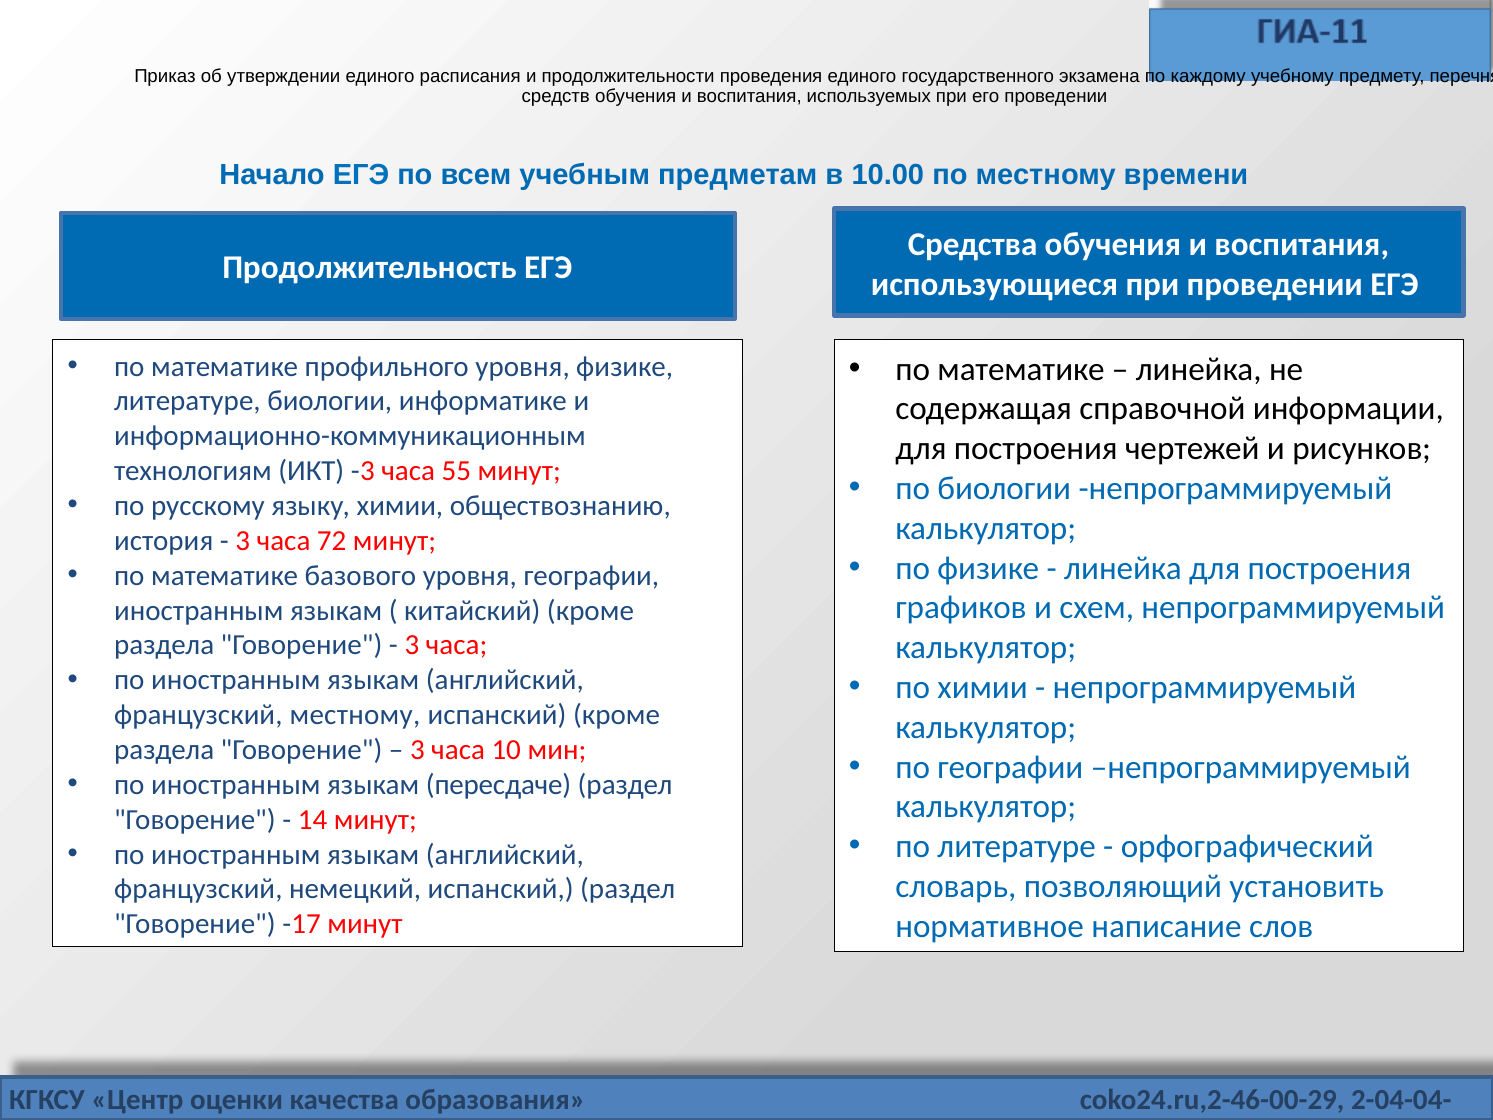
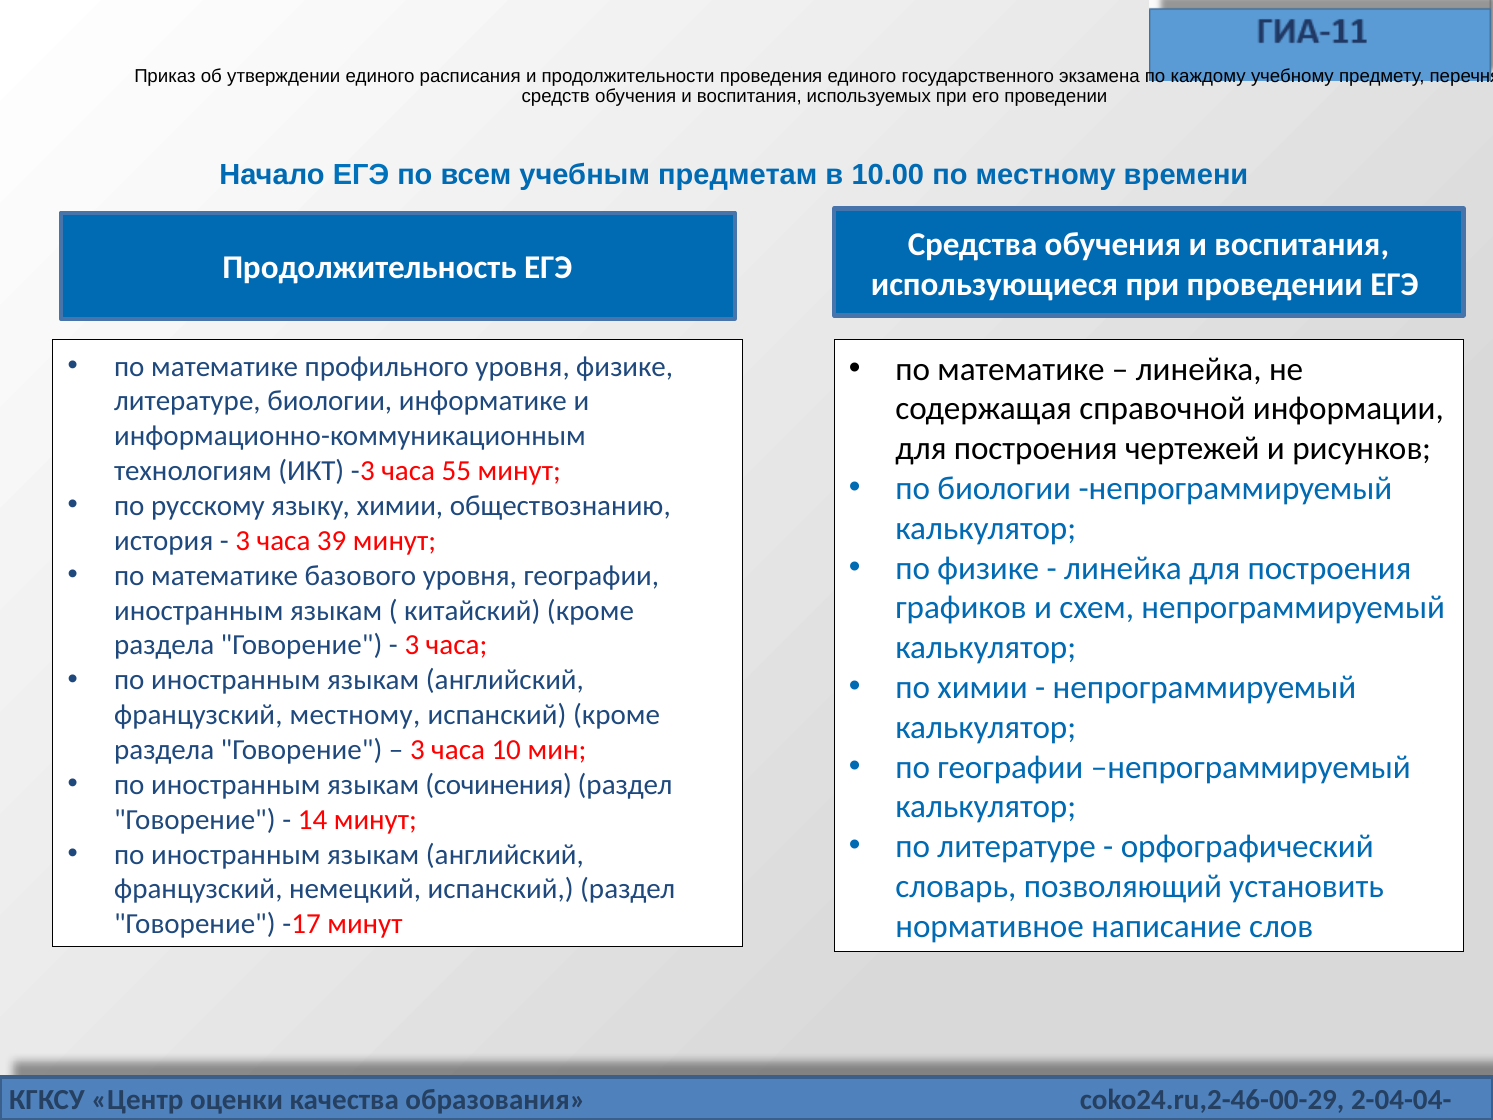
72: 72 -> 39 (332, 541)
пересдаче: пересдаче -> сочинения (499, 785)
